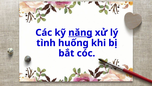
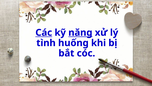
Các underline: none -> present (44, 32)
